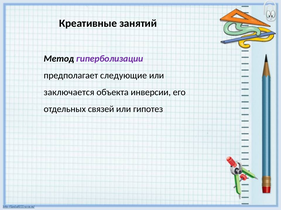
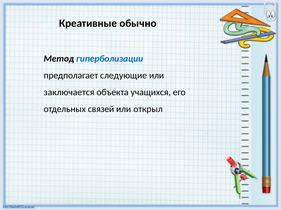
занятий: занятий -> обычно (138, 23)
гиперболизации colour: purple -> blue (110, 59)
инверсии: инверсии -> учащихся (151, 93)
гипотез: гипотез -> открыл (148, 109)
